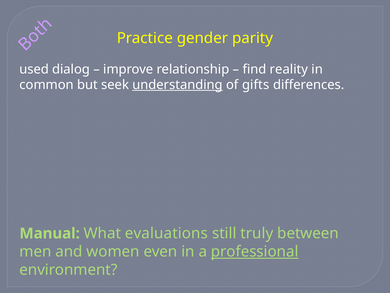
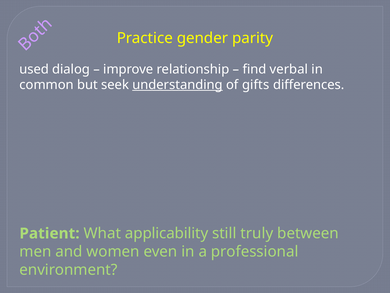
reality: reality -> verbal (289, 69)
Manual: Manual -> Patient (50, 233)
evaluations: evaluations -> applicability (167, 233)
professional underline: present -> none (255, 251)
